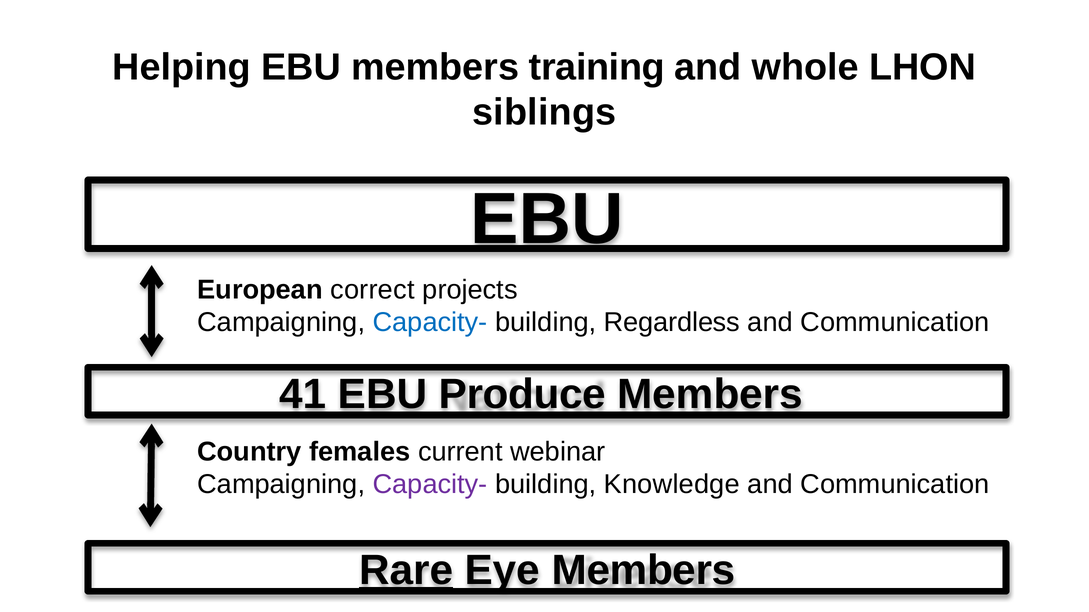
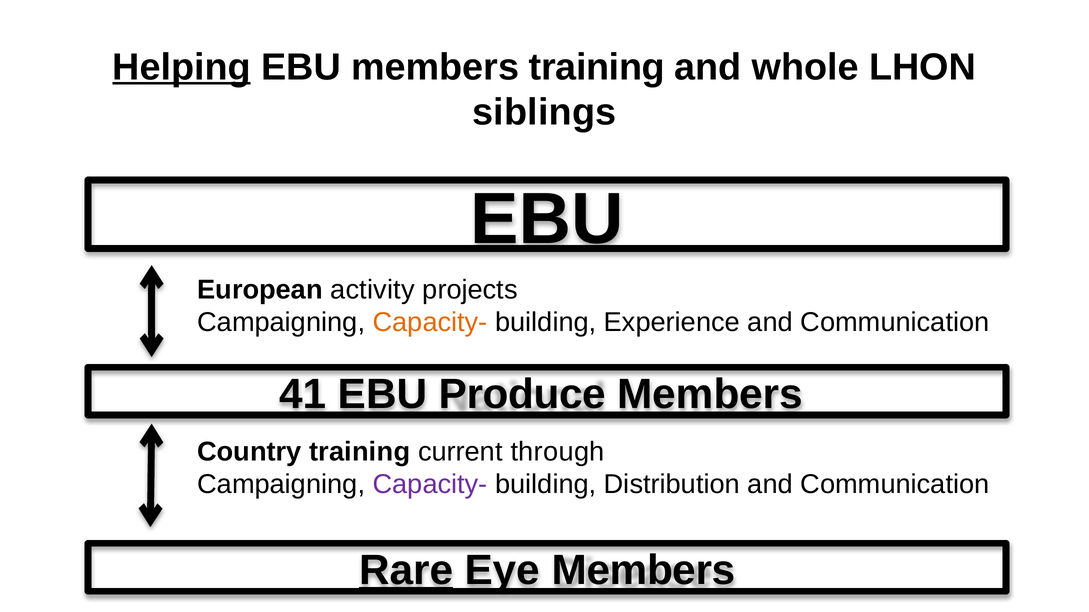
Helping underline: none -> present (182, 67)
correct: correct -> activity (372, 290)
Capacity- colour: blue -> orange (430, 323)
Regardless: Regardless -> Experience (672, 323)
Country females: females -> training (360, 452)
webinar: webinar -> through (558, 452)
Knowledge: Knowledge -> Distribution (672, 485)
